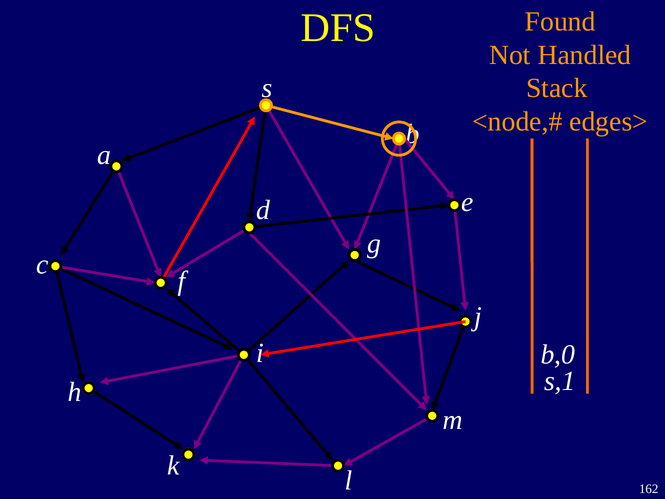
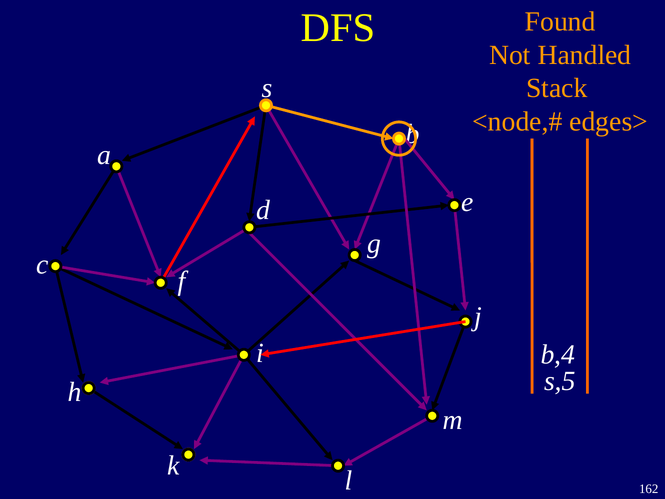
b,0: b,0 -> b,4 (558, 354)
s,1: s,1 -> s,5 (560, 381)
